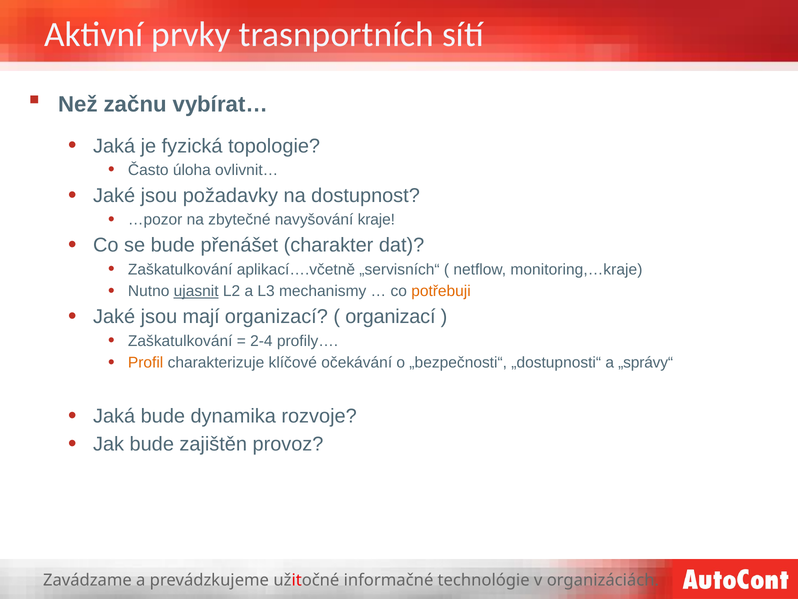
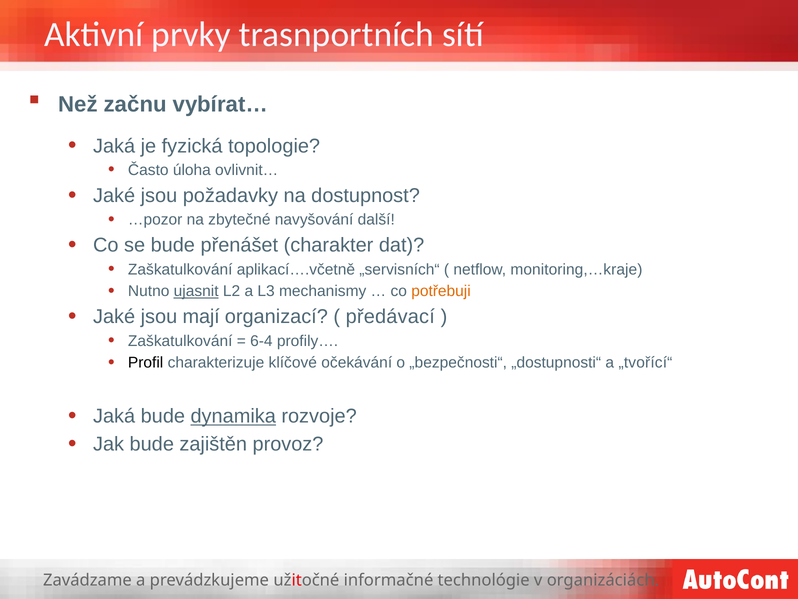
kraje: kraje -> další (376, 220)
organizací: organizací -> předávací (390, 317)
2-4: 2-4 -> 6-4 (261, 341)
Profil colour: orange -> black (146, 362)
„správy“: „správy“ -> „tvořící“ (645, 362)
dynamika underline: none -> present (233, 416)
